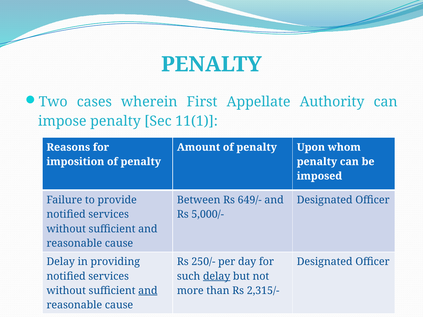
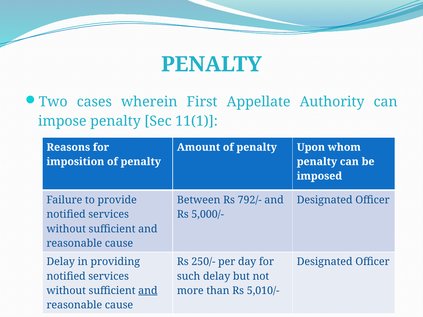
649/-: 649/- -> 792/- (250, 200)
delay underline: present -> none (217, 276)
2,315/-: 2,315/- -> 5,010/- (263, 291)
